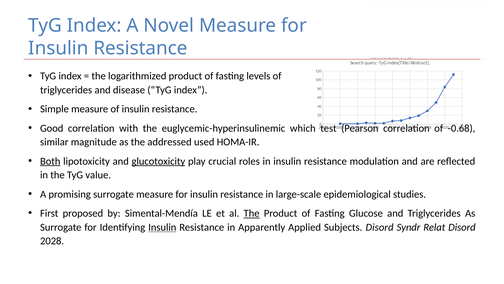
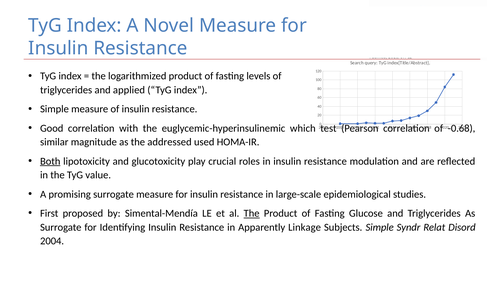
disease: disease -> applied (129, 90)
glucotoxicity underline: present -> none (158, 161)
Insulin underline: present -> none (162, 227)
Applied: Applied -> Linkage (305, 227)
Subjects Disord: Disord -> Simple (380, 227)
2028: 2028 -> 2004 (52, 241)
